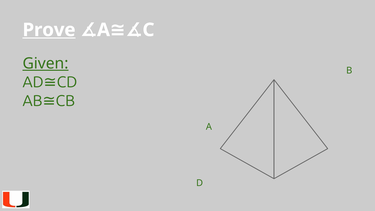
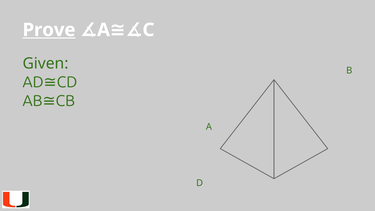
Given underline: present -> none (45, 63)
